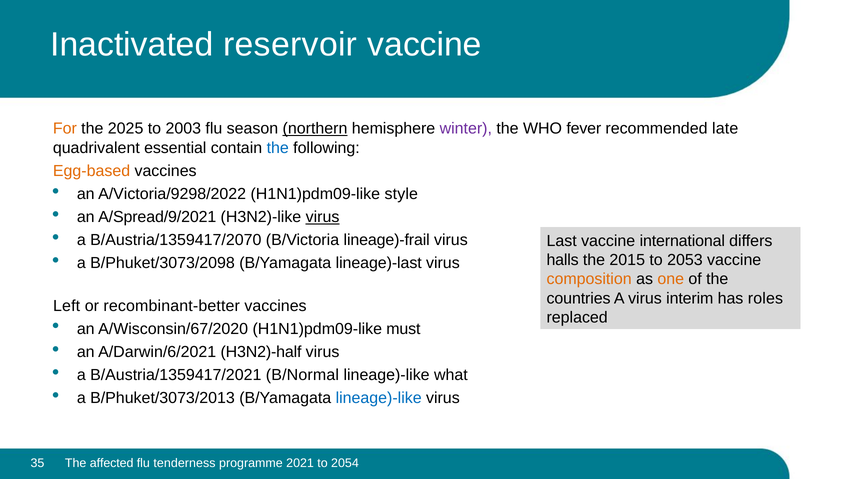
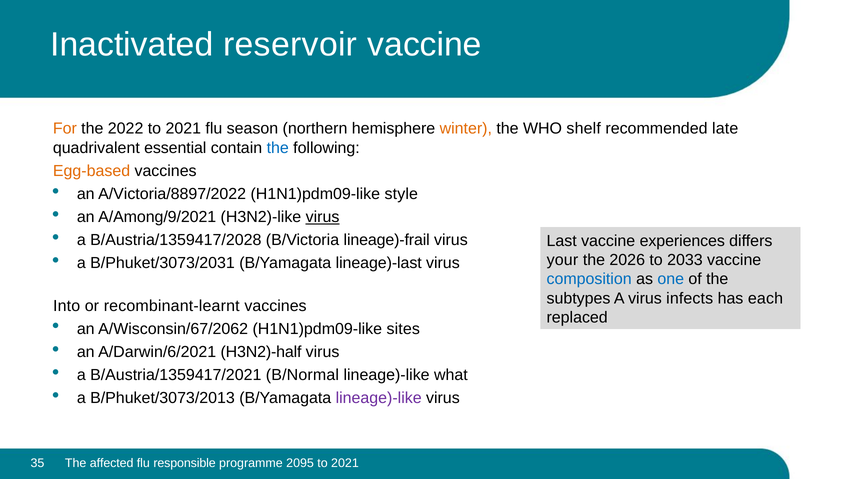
2025: 2025 -> 2022 (126, 129)
2003: 2003 -> 2021 (183, 129)
northern underline: present -> none (315, 129)
winter colour: purple -> orange (466, 129)
fever: fever -> shelf (584, 129)
A/Victoria/9298/2022: A/Victoria/9298/2022 -> A/Victoria/8897/2022 (172, 194)
A/Spread/9/2021: A/Spread/9/2021 -> A/Among/9/2021 (157, 217)
B/Austria/1359417/2070: B/Austria/1359417/2070 -> B/Austria/1359417/2028 (176, 240)
international: international -> experiences (682, 241)
halls: halls -> your (562, 260)
2015: 2015 -> 2026 (627, 260)
2053: 2053 -> 2033 (685, 260)
B/Phuket/3073/2098: B/Phuket/3073/2098 -> B/Phuket/3073/2031 (163, 263)
composition colour: orange -> blue (589, 279)
one colour: orange -> blue (671, 279)
countries: countries -> subtypes (579, 298)
interim: interim -> infects (690, 298)
roles: roles -> each (765, 298)
Left: Left -> Into (67, 306)
recombinant-better: recombinant-better -> recombinant-learnt (172, 306)
A/Wisconsin/67/2020: A/Wisconsin/67/2020 -> A/Wisconsin/67/2062 (173, 329)
must: must -> sites (403, 329)
lineage)-like colour: blue -> purple (379, 398)
tenderness: tenderness -> responsible (185, 464)
2021: 2021 -> 2095 (300, 464)
2054: 2054 -> 2021 (345, 464)
